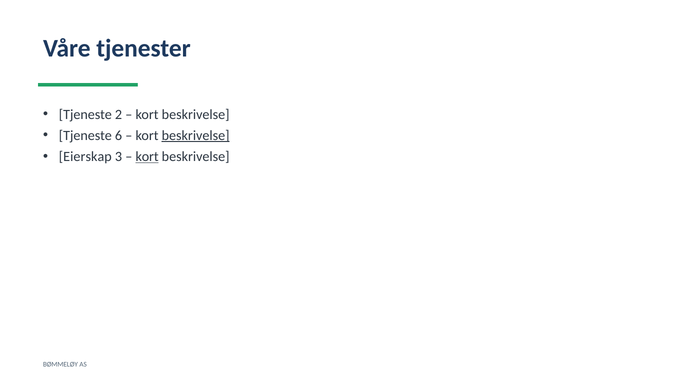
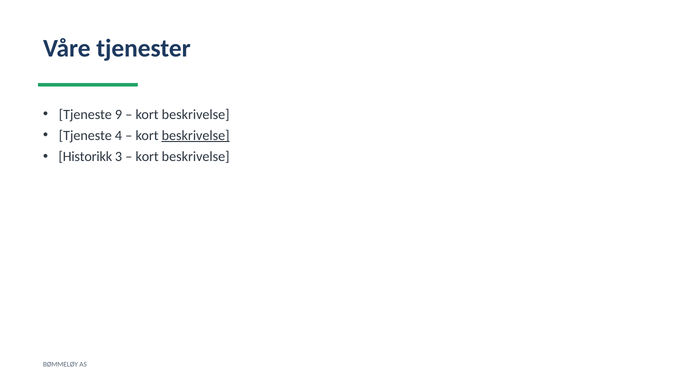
2: 2 -> 9 (119, 114)
6: 6 -> 4 (119, 136)
Eierskap: Eierskap -> Historikk (85, 157)
kort underline: present -> none (147, 157)
